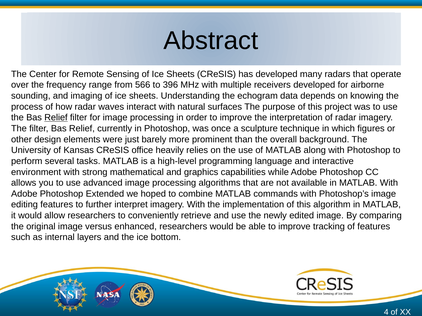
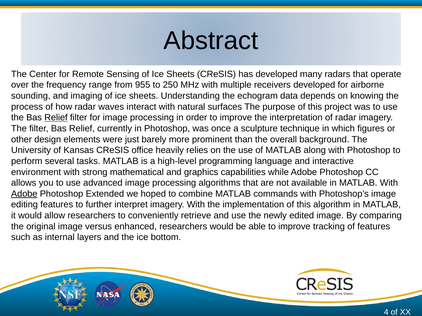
566: 566 -> 955 (143, 85)
396: 396 -> 250 (170, 85)
Adobe underline: none -> present (24, 194)
